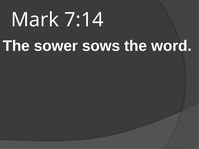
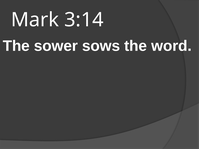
7:14: 7:14 -> 3:14 (84, 20)
